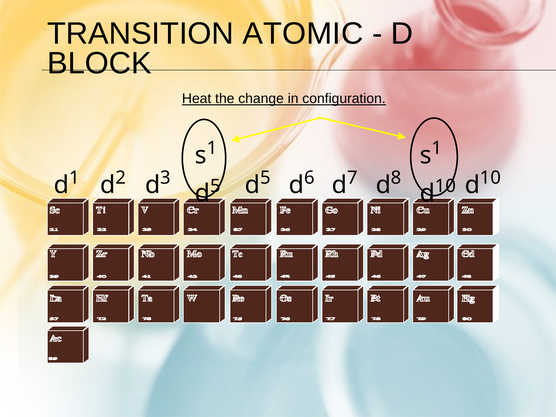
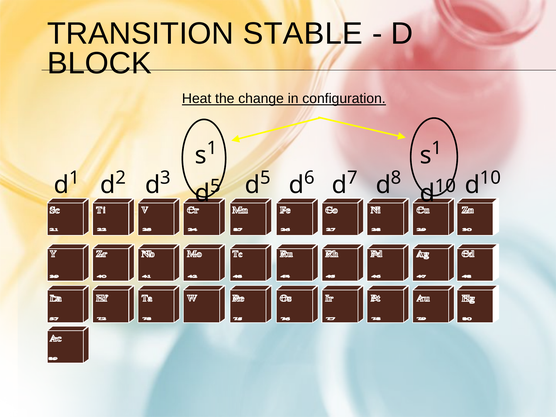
ATOMIC: ATOMIC -> STABLE (303, 34)
